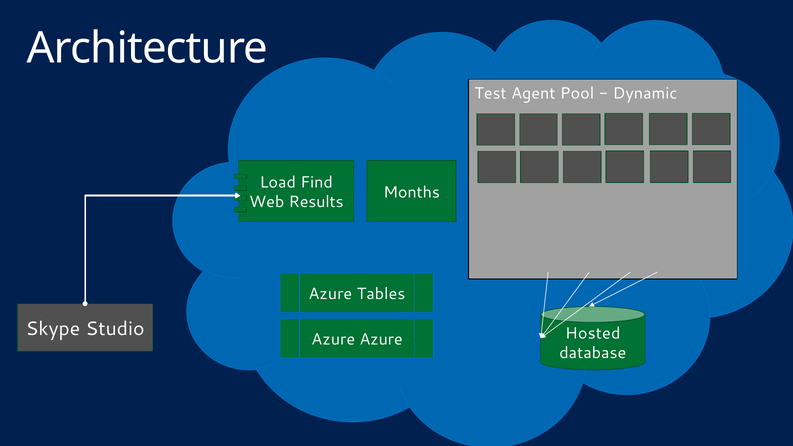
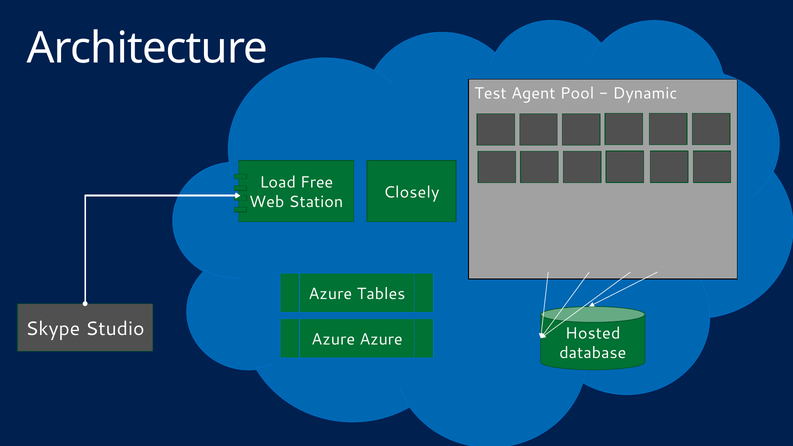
Find: Find -> Free (317, 183)
Months: Months -> Closely (411, 192)
Results: Results -> Station (316, 202)
